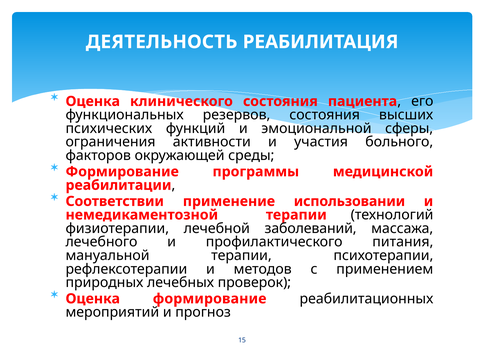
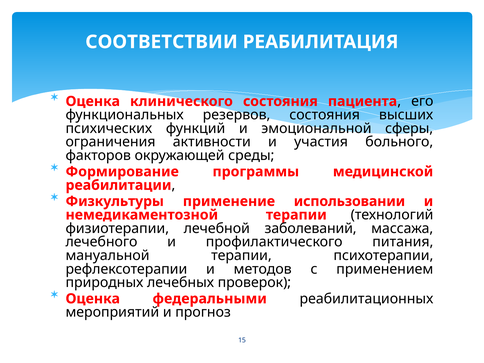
ДЕЯТЕЛЬНОСТЬ: ДЕЯТЕЛЬНОСТЬ -> СООТВЕТСТВИИ (162, 42)
Соответствии: Соответствии -> Физкультуры (115, 201)
Оценка формирование: формирование -> федеральными (210, 299)
